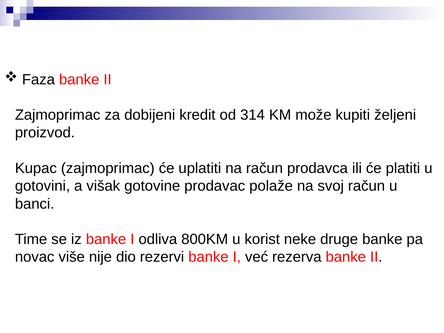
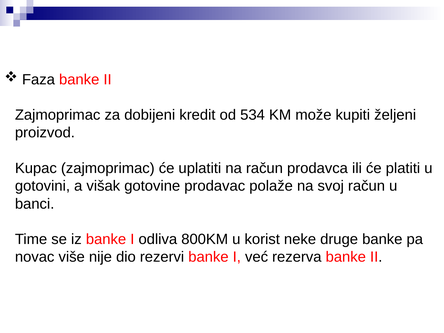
314: 314 -> 534 (253, 115)
